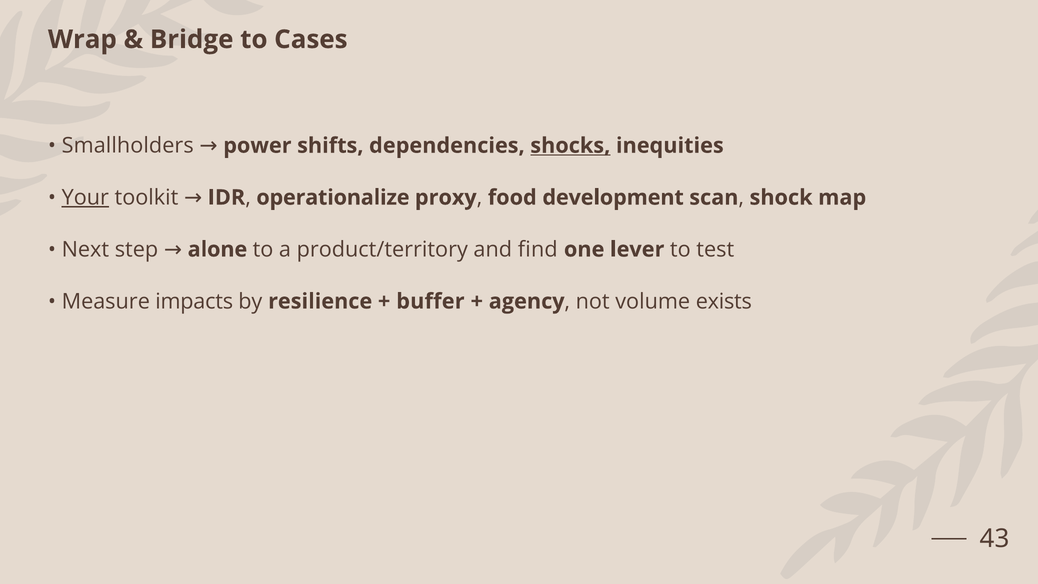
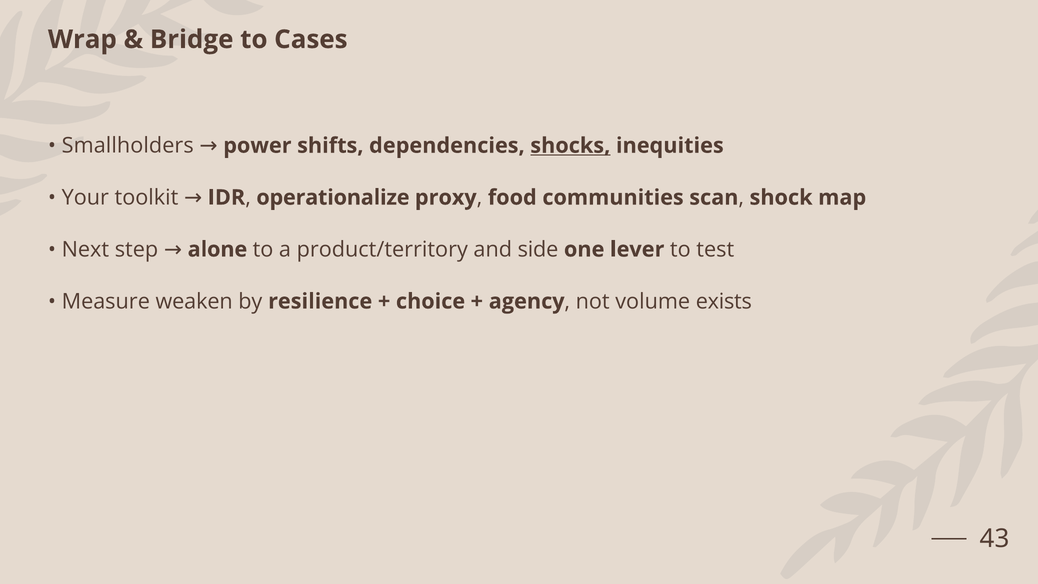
Your underline: present -> none (85, 198)
development: development -> communities (613, 198)
find: find -> side (538, 249)
impacts: impacts -> weaken (194, 301)
buffer: buffer -> choice (431, 301)
